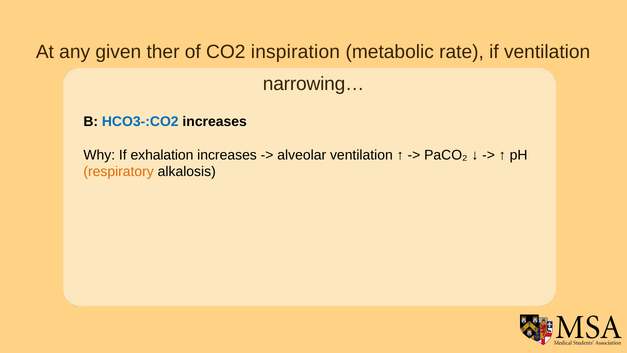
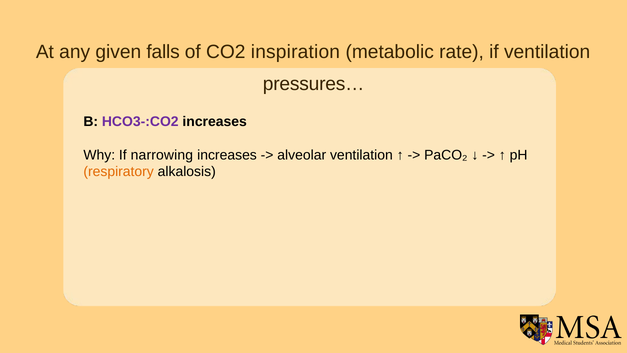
ther: ther -> falls (163, 52)
narrowing…: narrowing… -> pressures… (314, 84)
HCO3-:CO2 colour: blue -> purple (140, 121)
exhalation: exhalation -> narrowing (162, 155)
